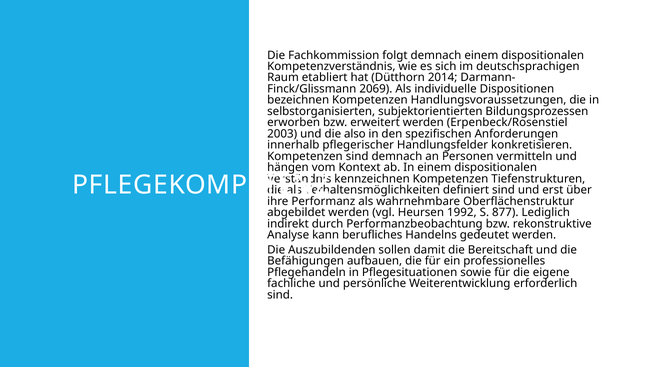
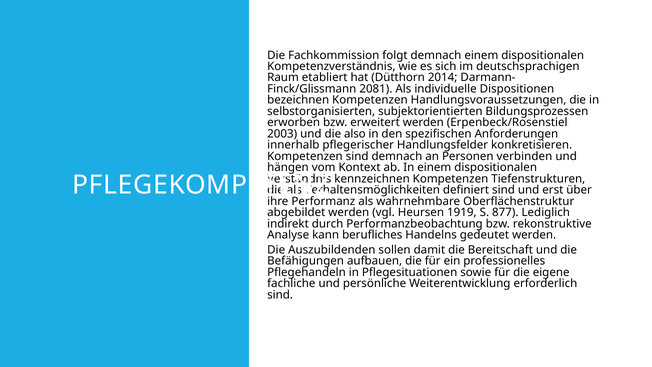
2069: 2069 -> 2081 (376, 89)
vermitteln: vermitteln -> verbinden (524, 156)
1992: 1992 -> 1919 (462, 212)
